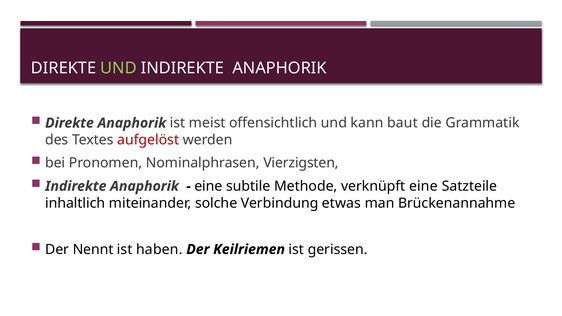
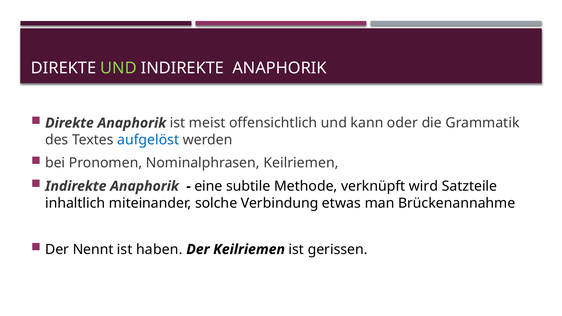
baut: baut -> oder (403, 123)
aufgelöst colour: red -> blue (148, 140)
Nominalphrasen Vierzigsten: Vierzigsten -> Keilriemen (301, 163)
verknüpft eine: eine -> wird (423, 186)
